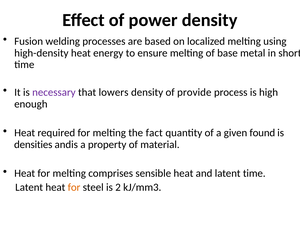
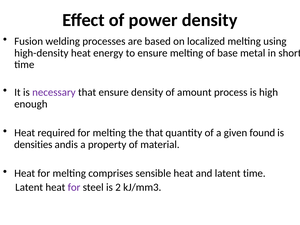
that lowers: lowers -> ensure (114, 92)
provide: provide -> amount (194, 92)
the fact: fact -> that (154, 133)
for colour: orange -> purple (74, 187)
